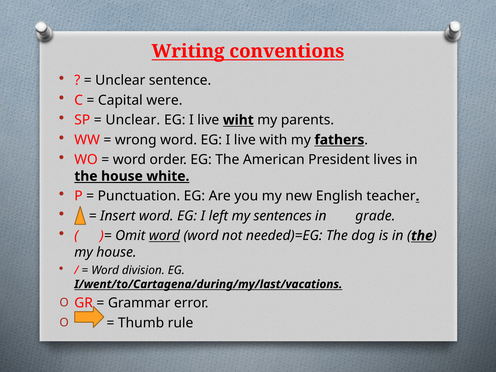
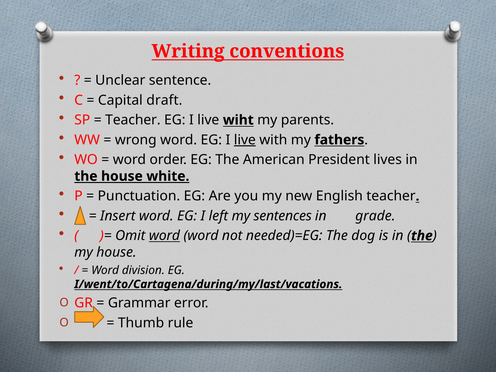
were: were -> draft (164, 100)
Unclear: Unclear -> Teacher (133, 120)
live underline: none -> present (245, 140)
